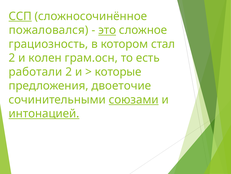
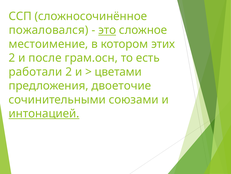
ССП underline: present -> none (20, 16)
грациозность: грациозность -> местоимение (48, 44)
стал: стал -> этих (163, 44)
колен: колен -> после (45, 58)
которые: которые -> цветами (118, 72)
союзами underline: present -> none (134, 99)
